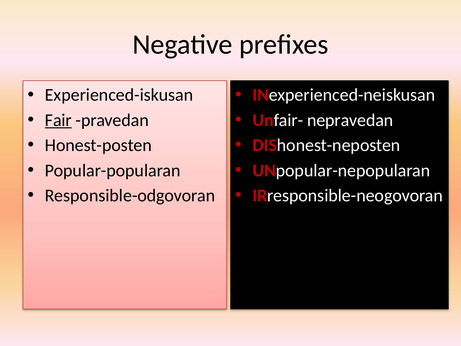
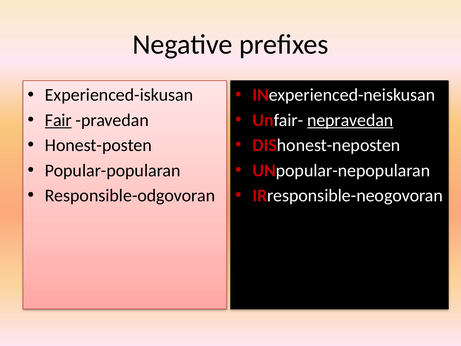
nepravedan underline: none -> present (350, 120)
